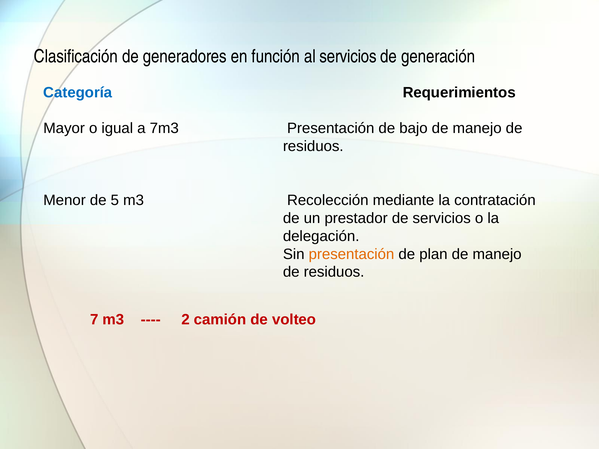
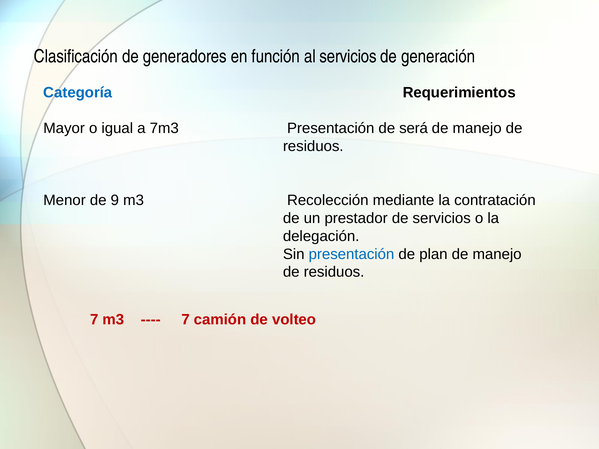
bajo: bajo -> será (414, 128)
5: 5 -> 9 (115, 200)
presentación colour: orange -> blue (351, 254)
2: 2 -> 7 (186, 320)
